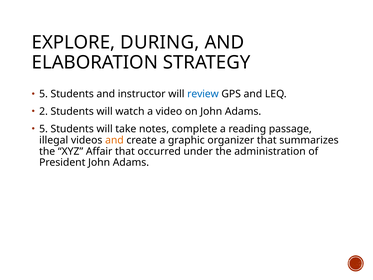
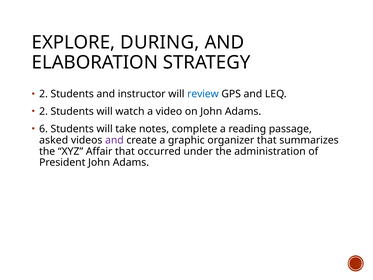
5: 5 -> 2 (44, 94)
5: 5 -> 6 (44, 129)
illegal: illegal -> asked (54, 140)
and colour: orange -> purple (114, 140)
